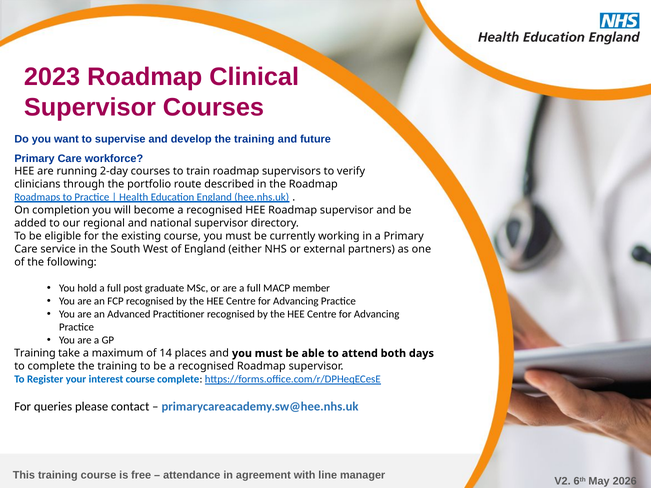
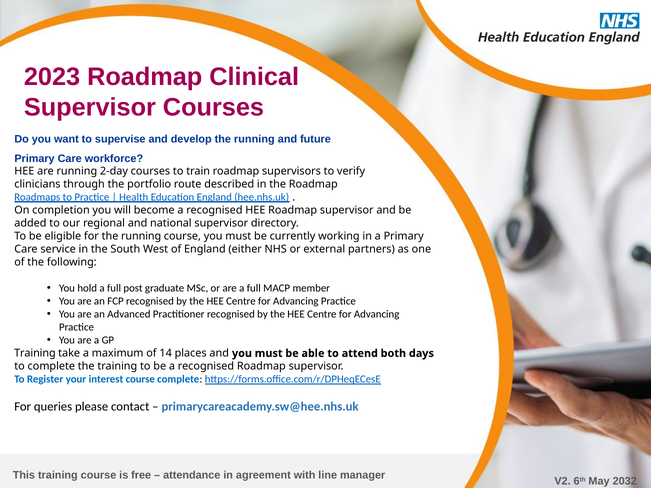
develop the training: training -> running (254, 139)
for the existing: existing -> running (141, 236)
2026: 2026 -> 2032 (625, 482)
